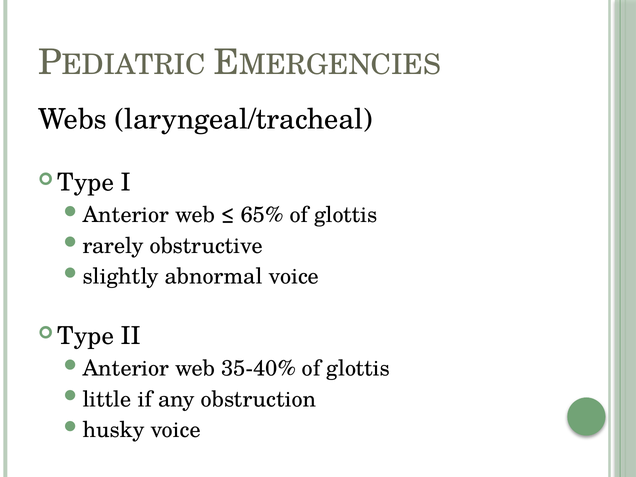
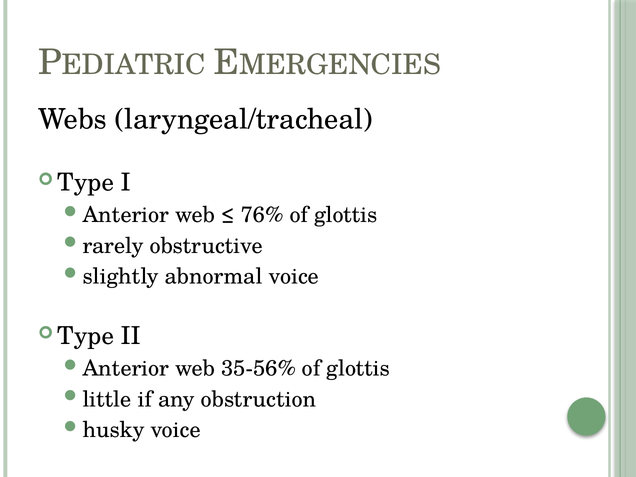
65%: 65% -> 76% (262, 215)
35-40%: 35-40% -> 35-56% (259, 368)
